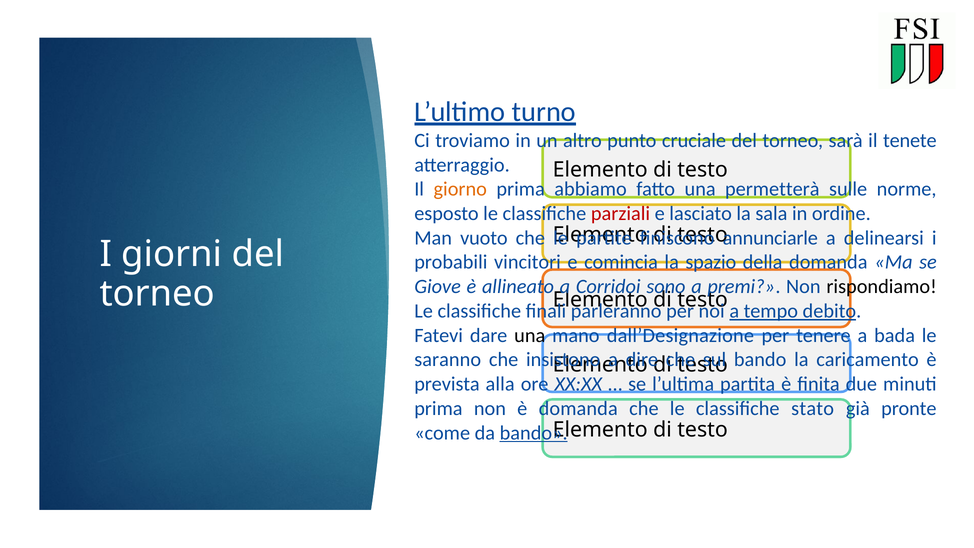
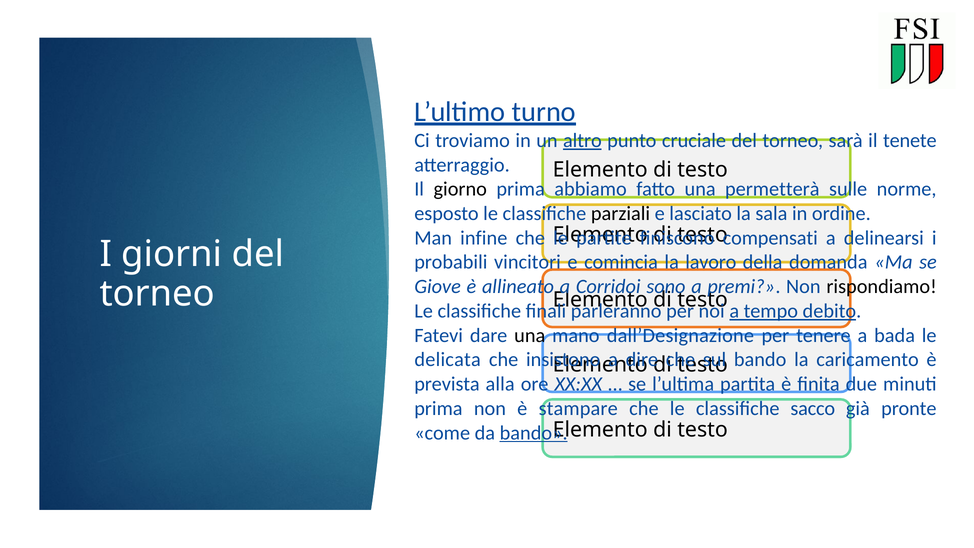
altro underline: none -> present (582, 140)
giorno colour: orange -> black (460, 189)
parziali colour: red -> black (621, 214)
vuoto: vuoto -> infine (484, 238)
annunciarle: annunciarle -> compensati (770, 238)
spazio: spazio -> lavoro (711, 262)
saranno: saranno -> delicata (448, 360)
è domanda: domanda -> stampare (578, 408)
stato: stato -> sacco (813, 408)
